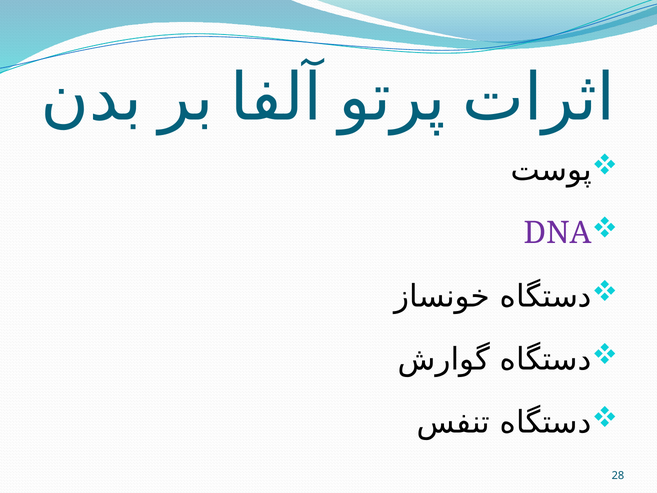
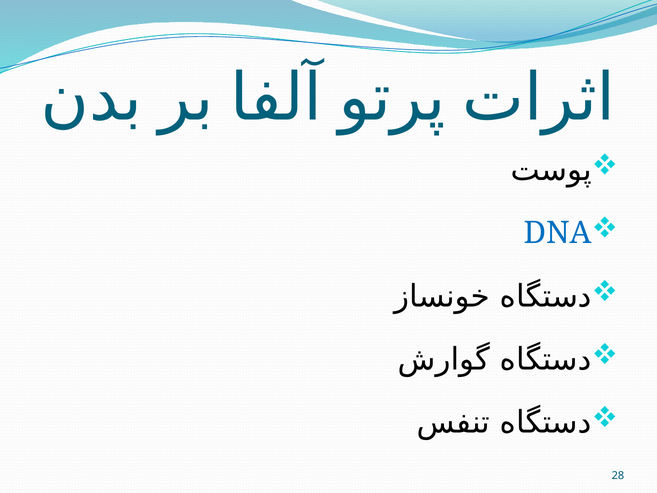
DNA colour: purple -> blue (558, 233)
